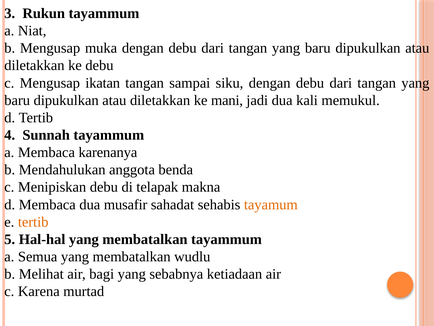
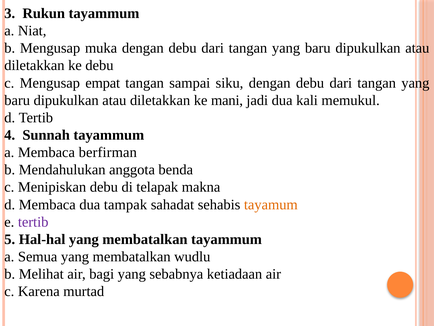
ikatan: ikatan -> empat (103, 83)
karenanya: karenanya -> berfirman (108, 152)
musafir: musafir -> tampak (125, 204)
tertib colour: orange -> purple (33, 222)
